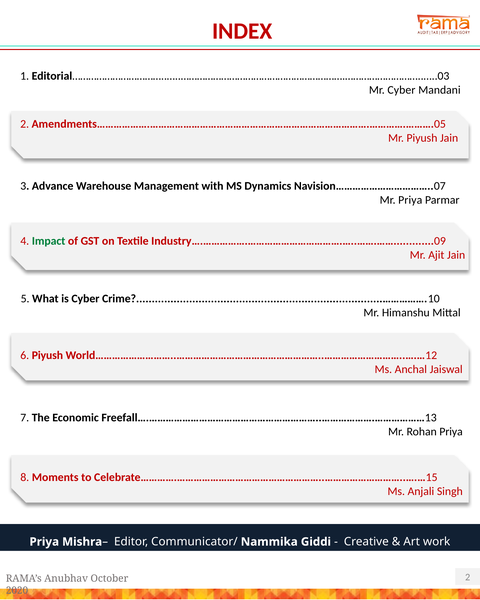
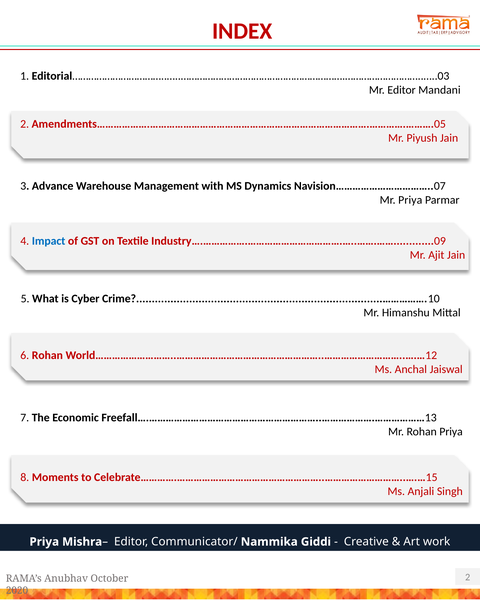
Mr Cyber: Cyber -> Editor (402, 90)
Impact colour: green -> blue (49, 241)
6 Piyush: Piyush -> Rohan (47, 355)
